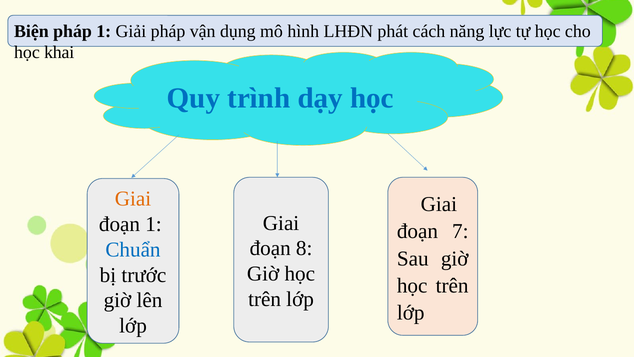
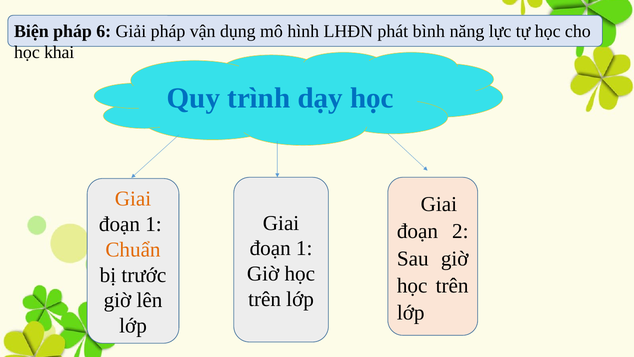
pháp 1: 1 -> 6 (104, 31)
cách: cách -> bình (429, 31)
7: 7 -> 2 (460, 231)
8: 8 -> 1 (304, 248)
Chuẩn colour: blue -> orange (133, 249)
